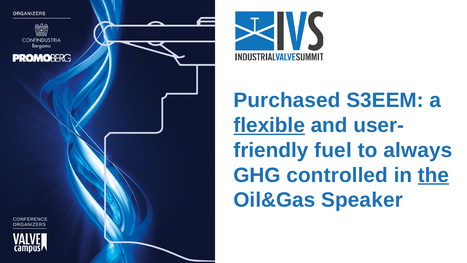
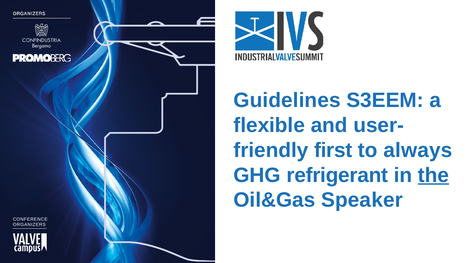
Purchased: Purchased -> Guidelines (287, 100)
flexible underline: present -> none (269, 125)
fuel: fuel -> first (333, 150)
controlled: controlled -> refrigerant (337, 175)
